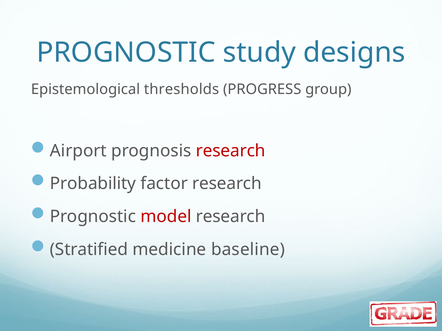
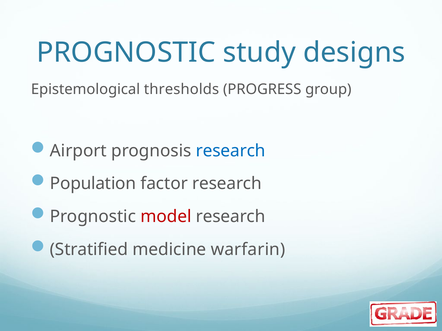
research colour: red -> blue (231, 151)
Probability: Probability -> Population (93, 184)
baseline: baseline -> warfarin (248, 250)
